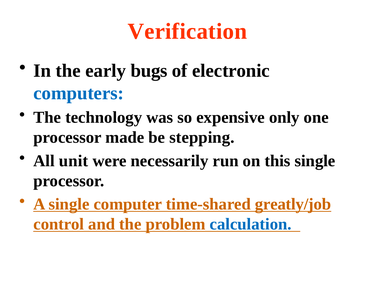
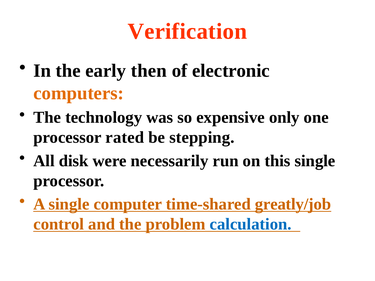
bugs: bugs -> then (149, 71)
computers colour: blue -> orange (79, 93)
made: made -> rated (125, 138)
unit: unit -> disk (74, 161)
